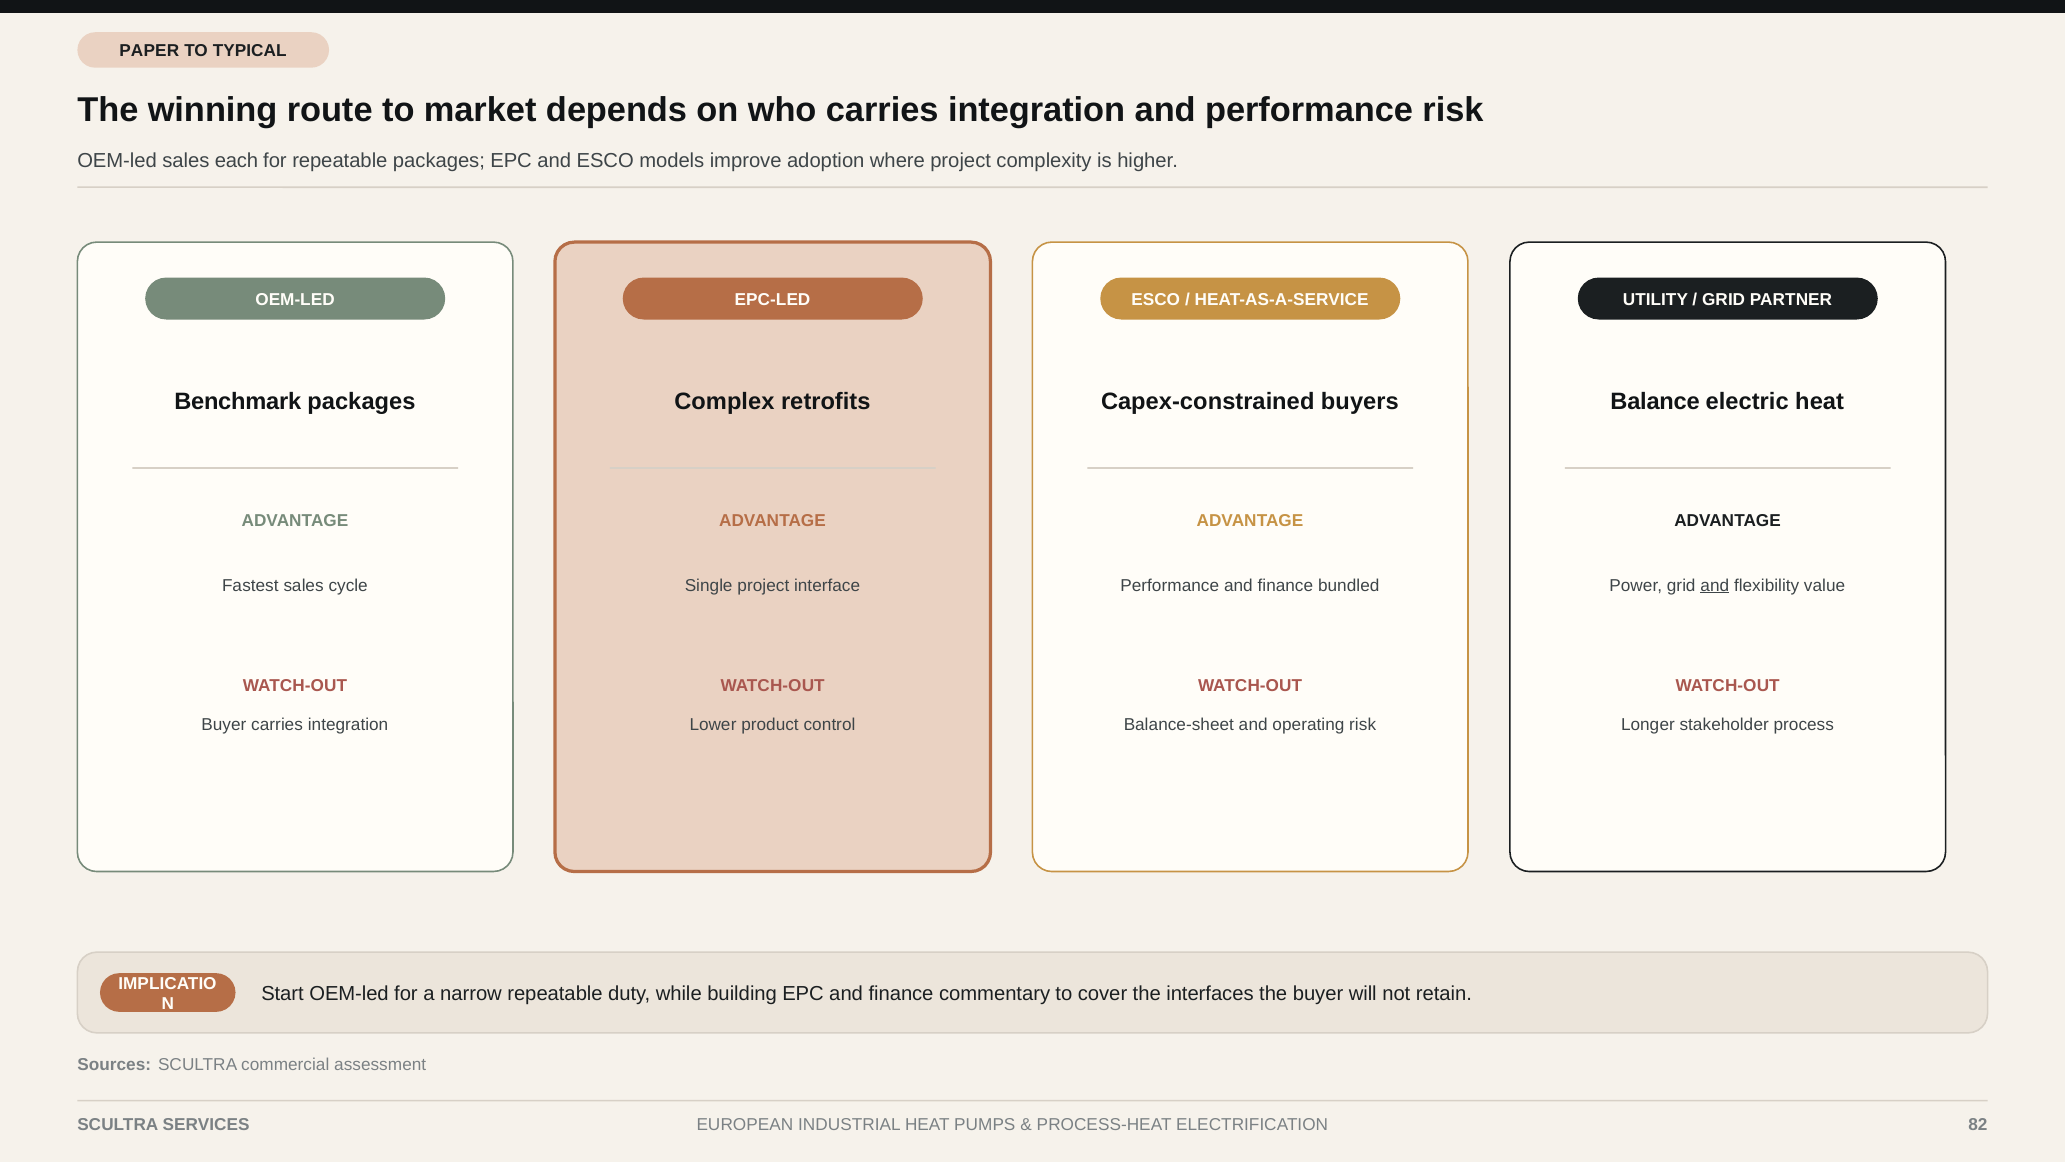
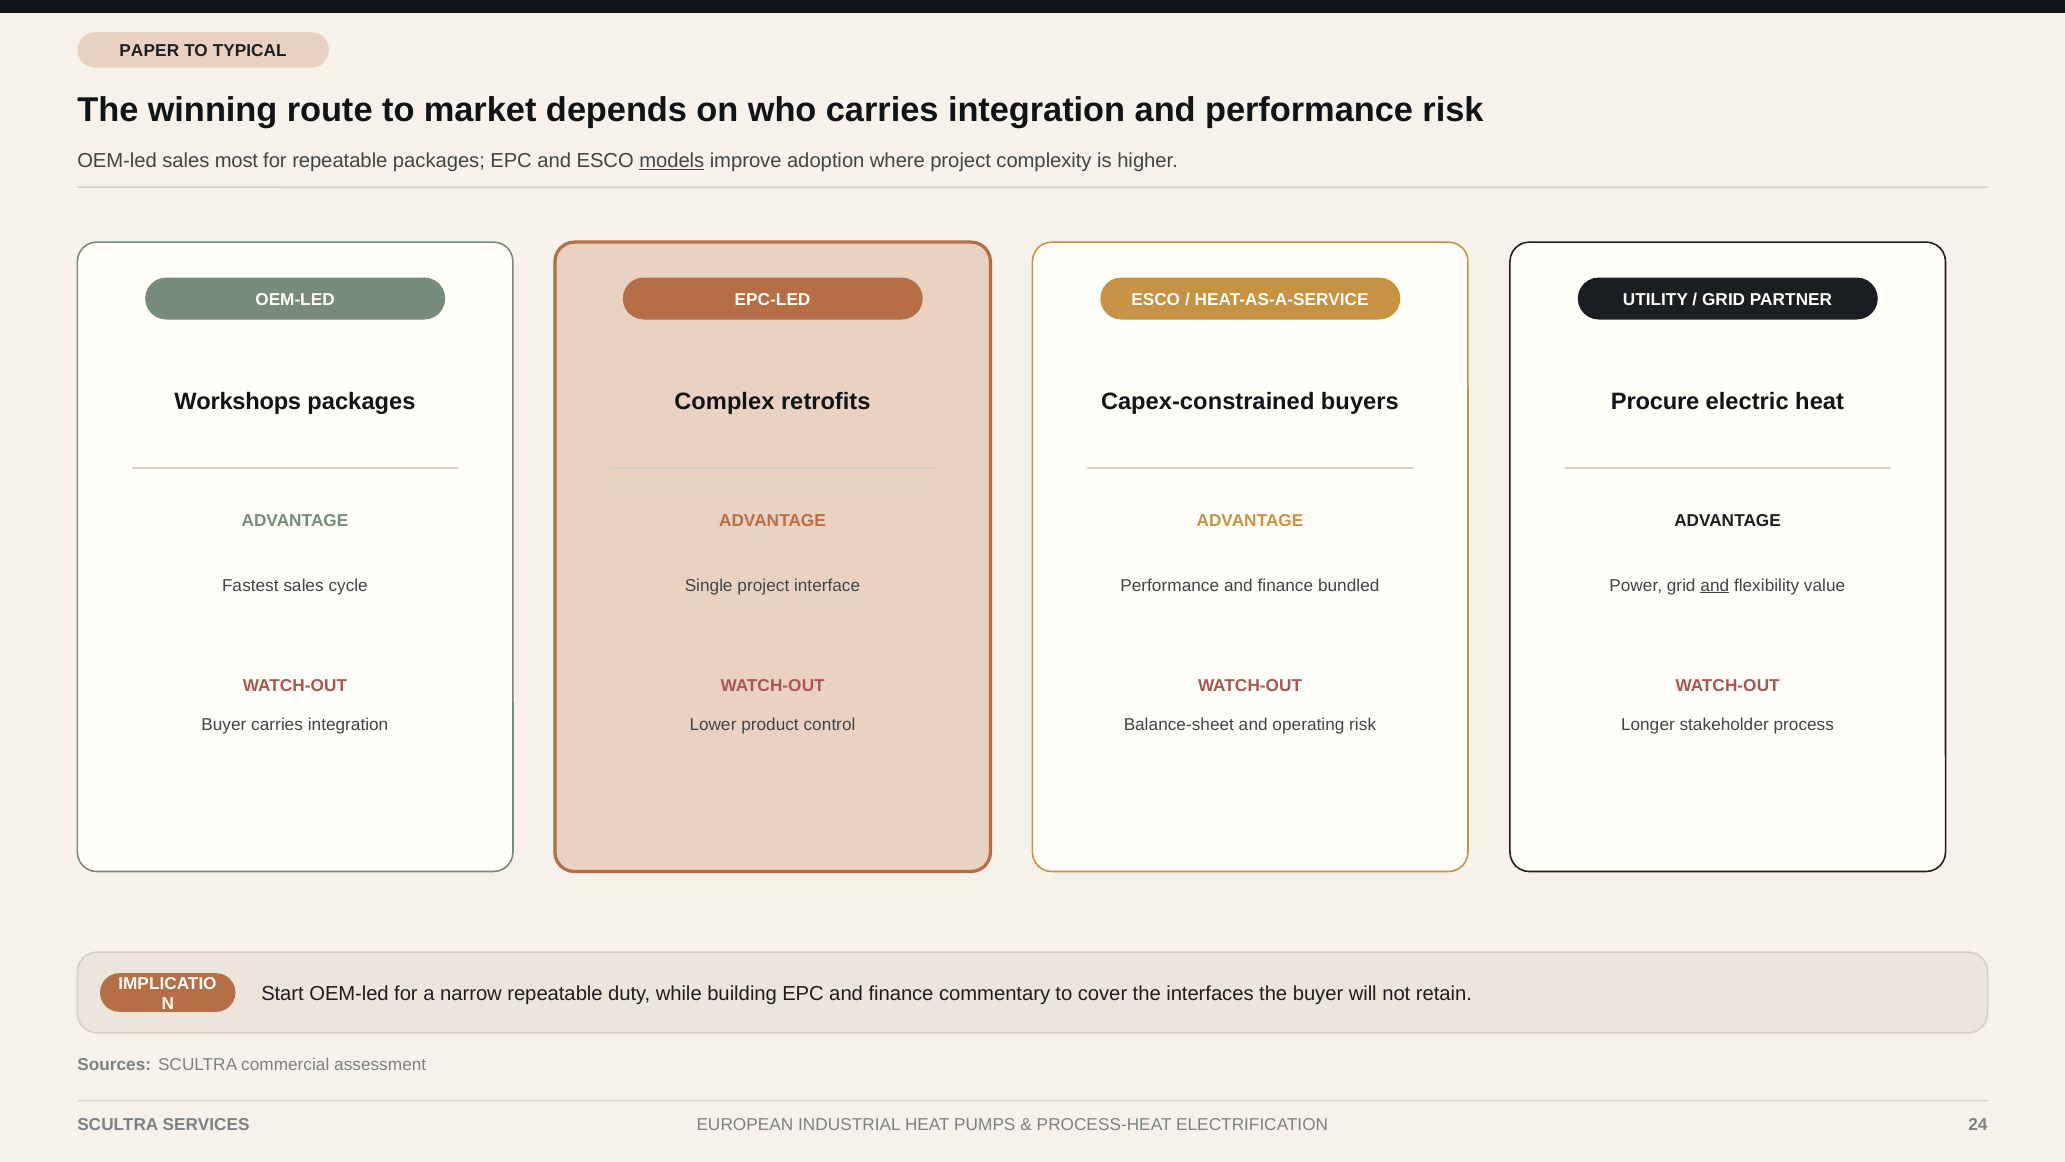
each: each -> most (236, 161)
models underline: none -> present (672, 161)
Benchmark: Benchmark -> Workshops (238, 402)
Balance: Balance -> Procure (1655, 402)
82: 82 -> 24 (1978, 1124)
